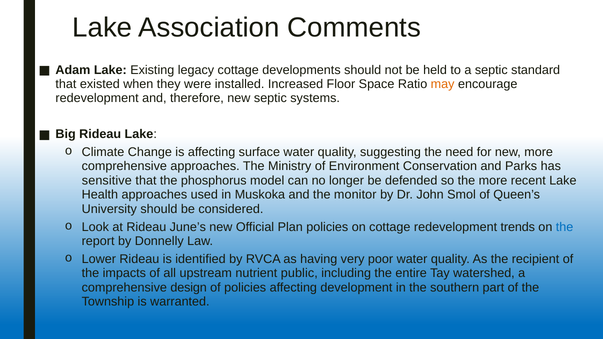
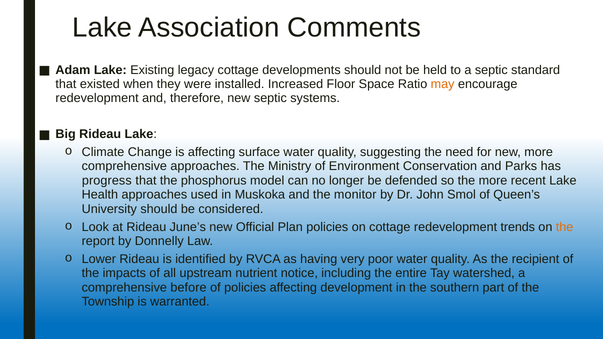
sensitive: sensitive -> progress (107, 181)
the colour: blue -> orange (565, 227)
public: public -> notice (299, 273)
design: design -> before (189, 288)
